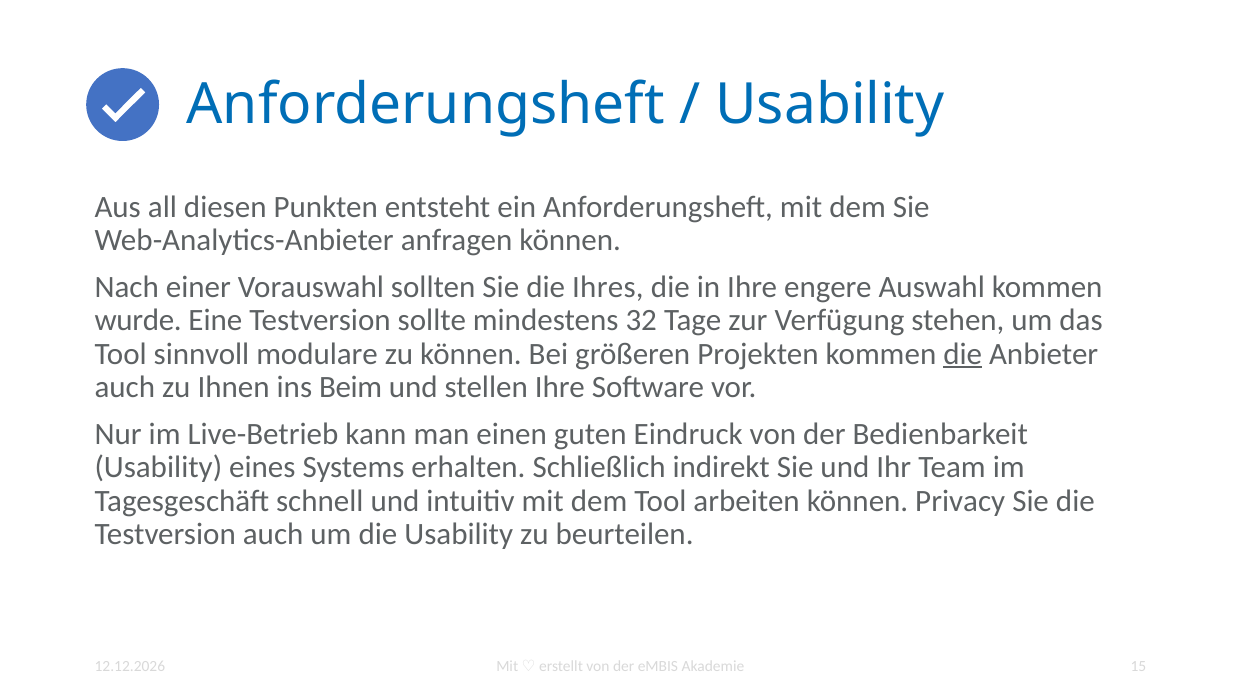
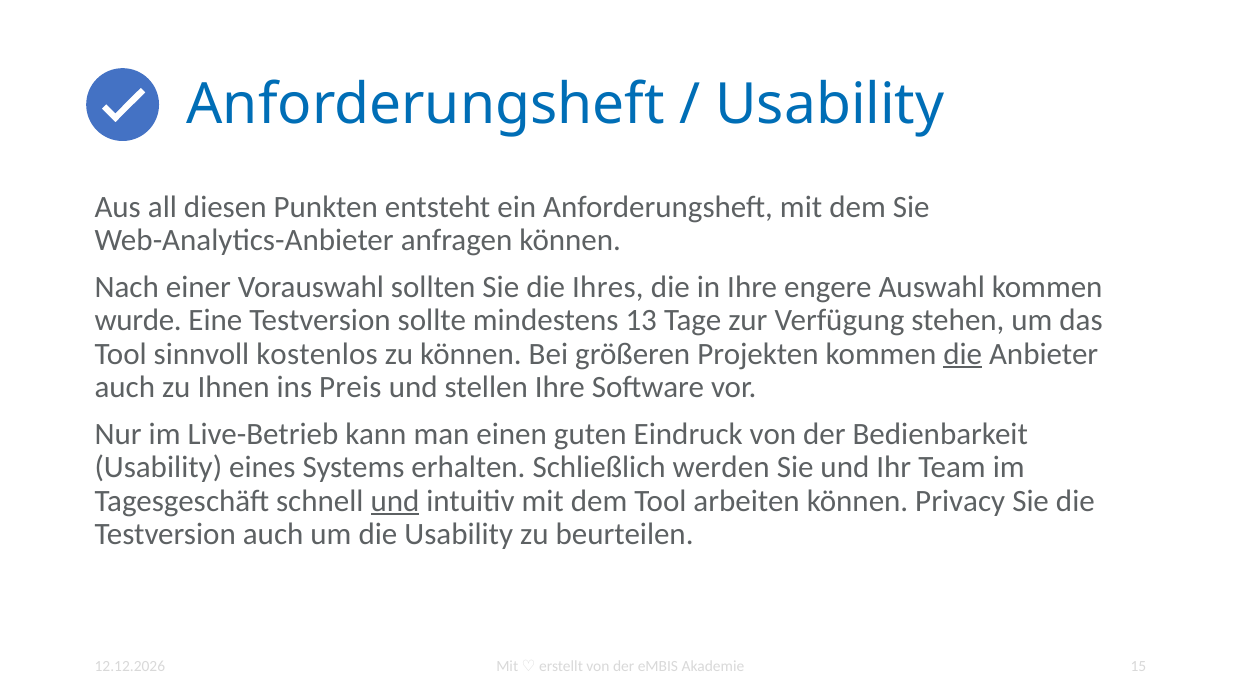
32: 32 -> 13 (641, 320)
modulare: modulare -> kostenlos (317, 354)
Beim: Beim -> Preis (350, 387)
indirekt: indirekt -> werden (721, 467)
und underline: none -> present (395, 501)
